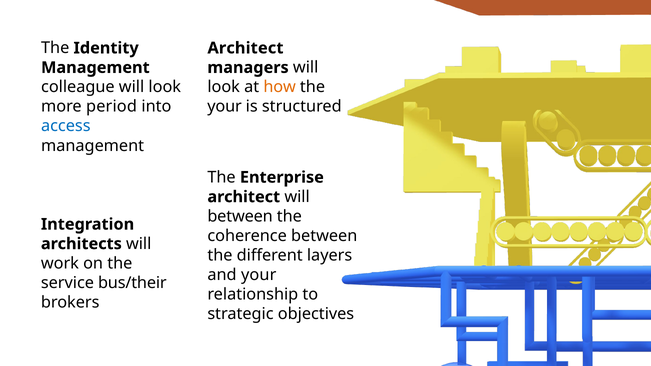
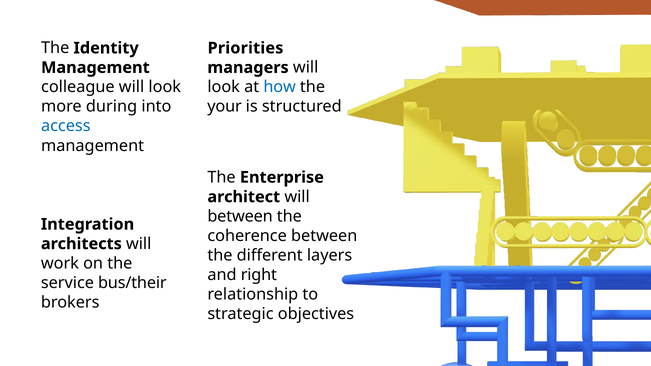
Architect: Architect -> Priorities (245, 48)
how colour: orange -> blue (280, 87)
period: period -> during (112, 107)
and your: your -> right (259, 275)
